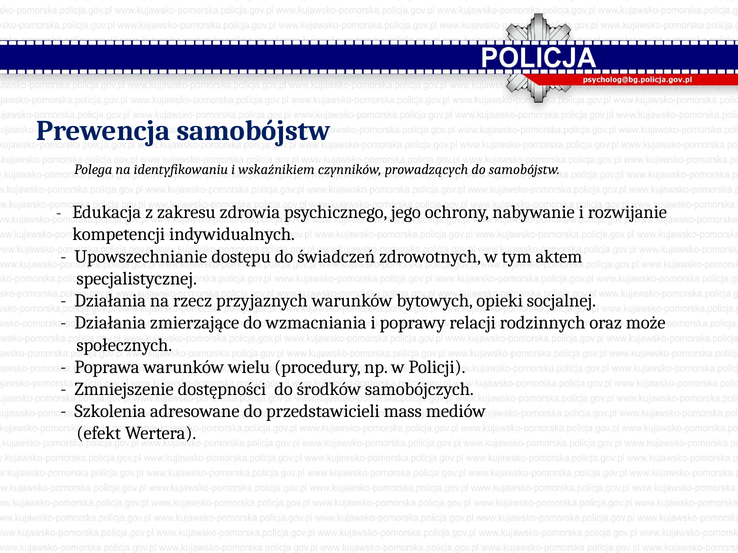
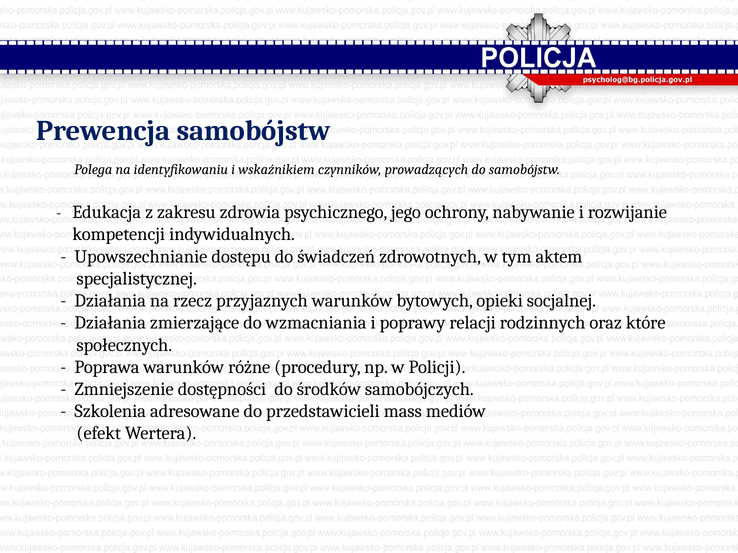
może: może -> które (646, 323)
wielu: wielu -> różne (249, 367)
